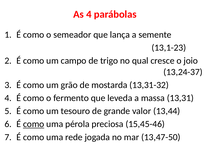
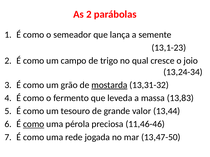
As 4: 4 -> 2 (89, 14)
13,24-37: 13,24-37 -> 13,24-34 (183, 72)
mostarda underline: none -> present (109, 85)
13,31: 13,31 -> 13,83 (180, 98)
15,45-46: 15,45-46 -> 11,46-46 (145, 124)
